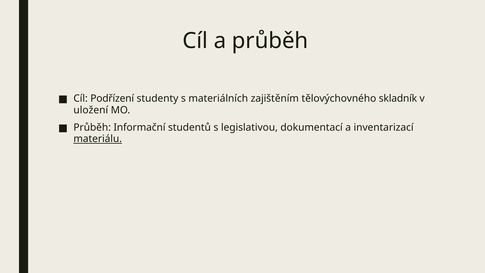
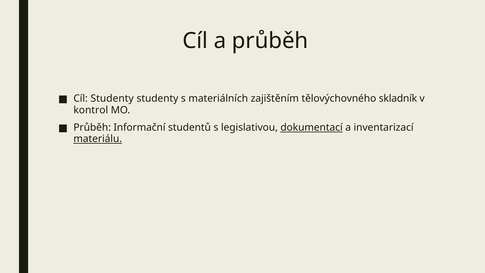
Cíl Podřízení: Podřízení -> Studenty (112, 99)
uložení: uložení -> kontrol (91, 110)
dokumentací underline: none -> present (312, 127)
